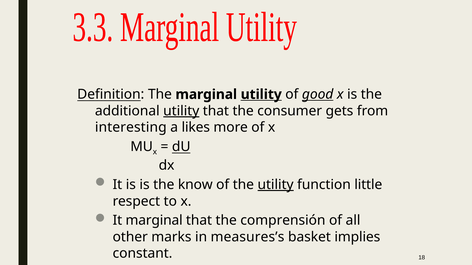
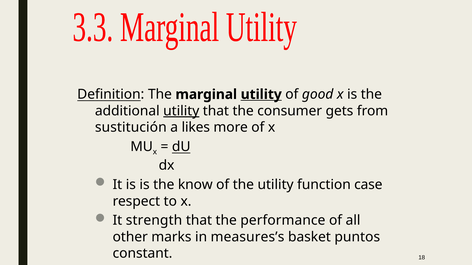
good underline: present -> none (318, 95)
interesting: interesting -> sustitución (131, 128)
utility underline: present -> none (276, 185)
little: little -> case (368, 185)
It marginal: marginal -> strength (154, 221)
comprensión: comprensión -> performance (283, 221)
implies: implies -> puntos (357, 237)
